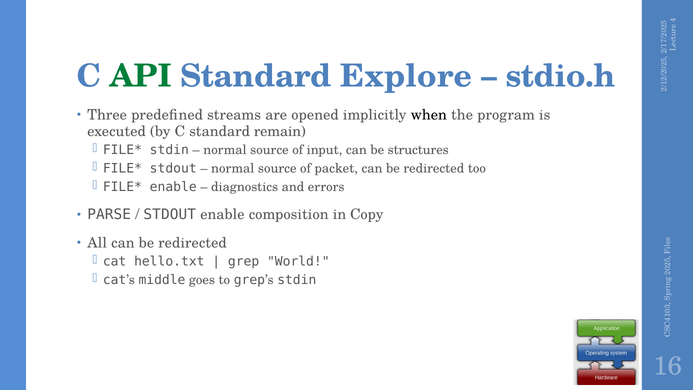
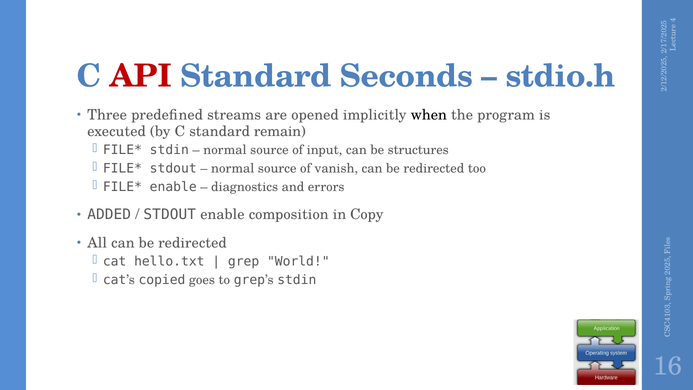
API colour: green -> red (141, 76)
Explore: Explore -> Seconds (407, 76)
packet: packet -> vanish (336, 168)
PARSE: PARSE -> ADDED (109, 215)
middle: middle -> copied (162, 280)
